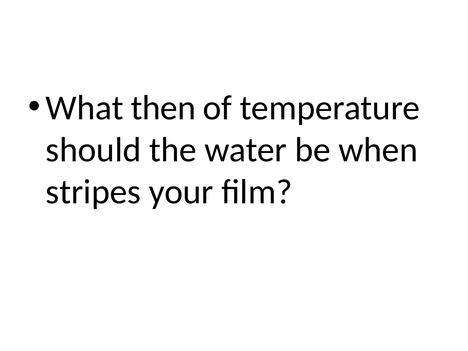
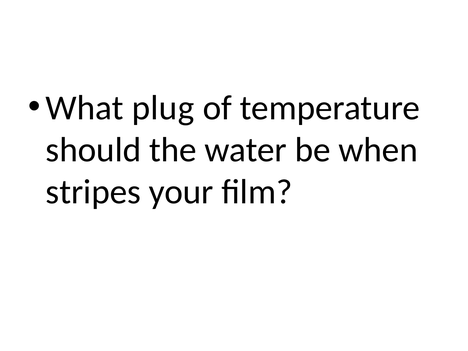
then: then -> plug (163, 108)
